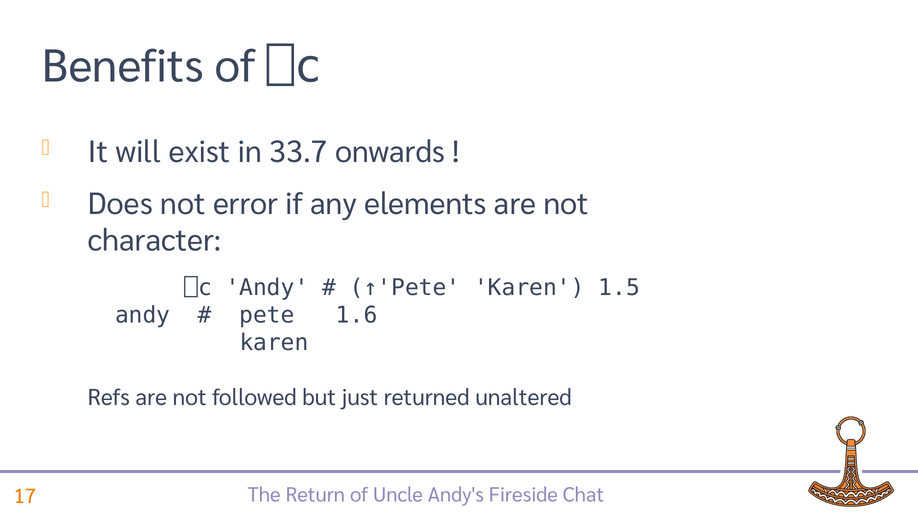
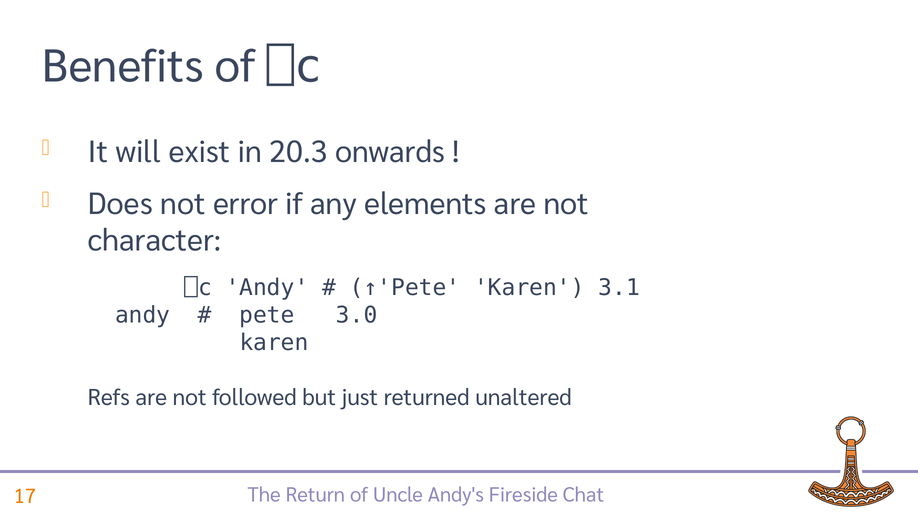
33.7: 33.7 -> 20.3 (299, 152)
1.5: 1.5 -> 3.1 (619, 288)
1.6: 1.6 -> 3.0 (357, 315)
